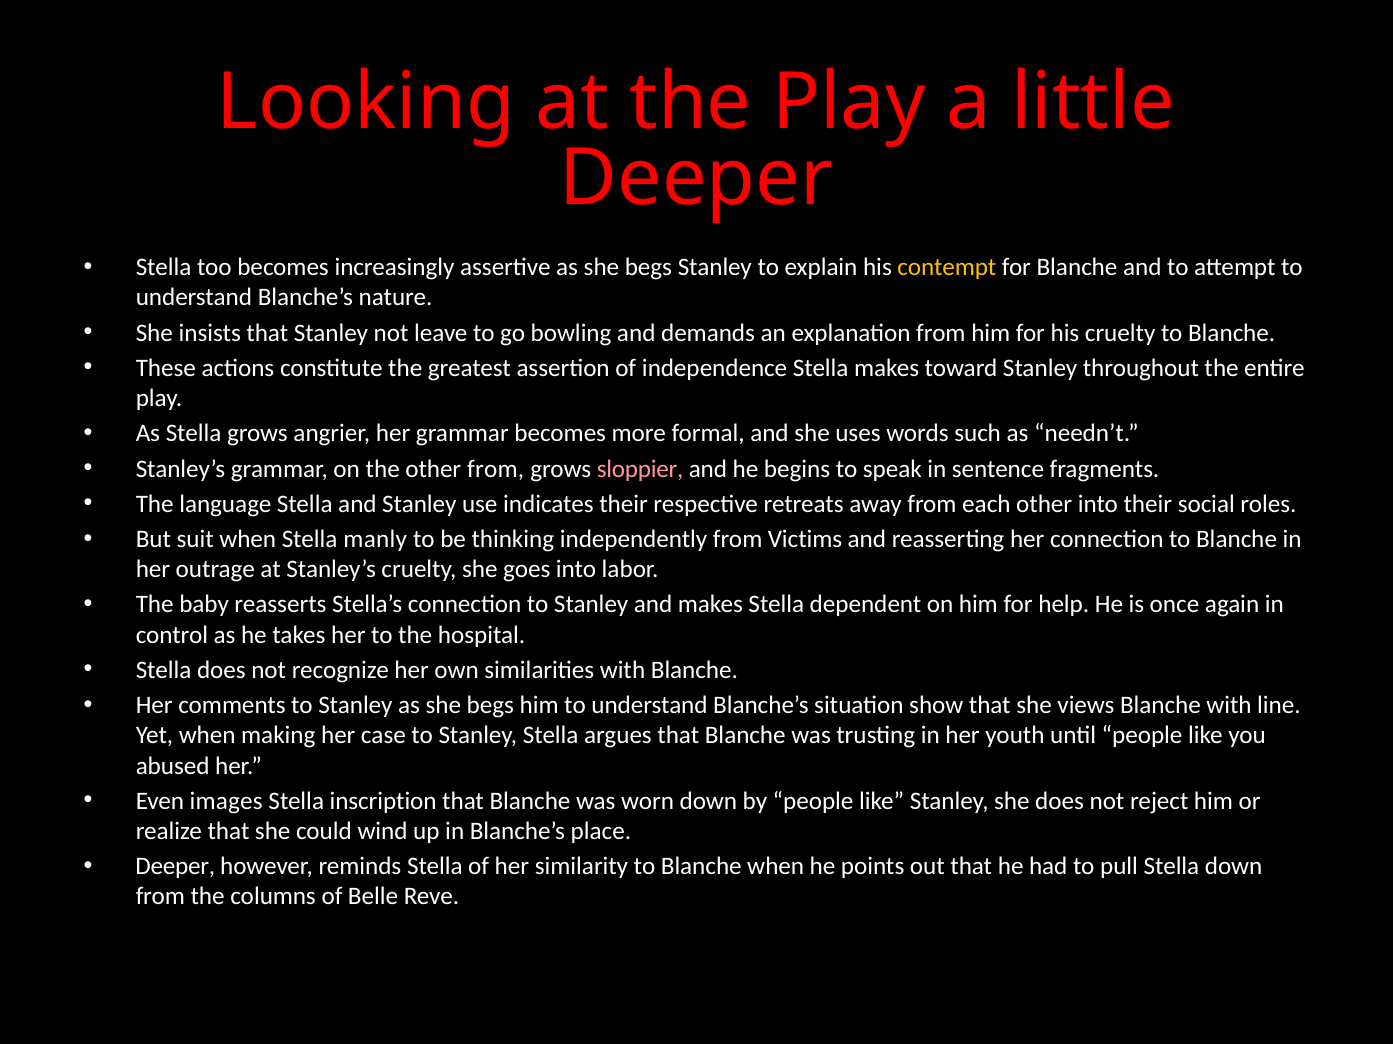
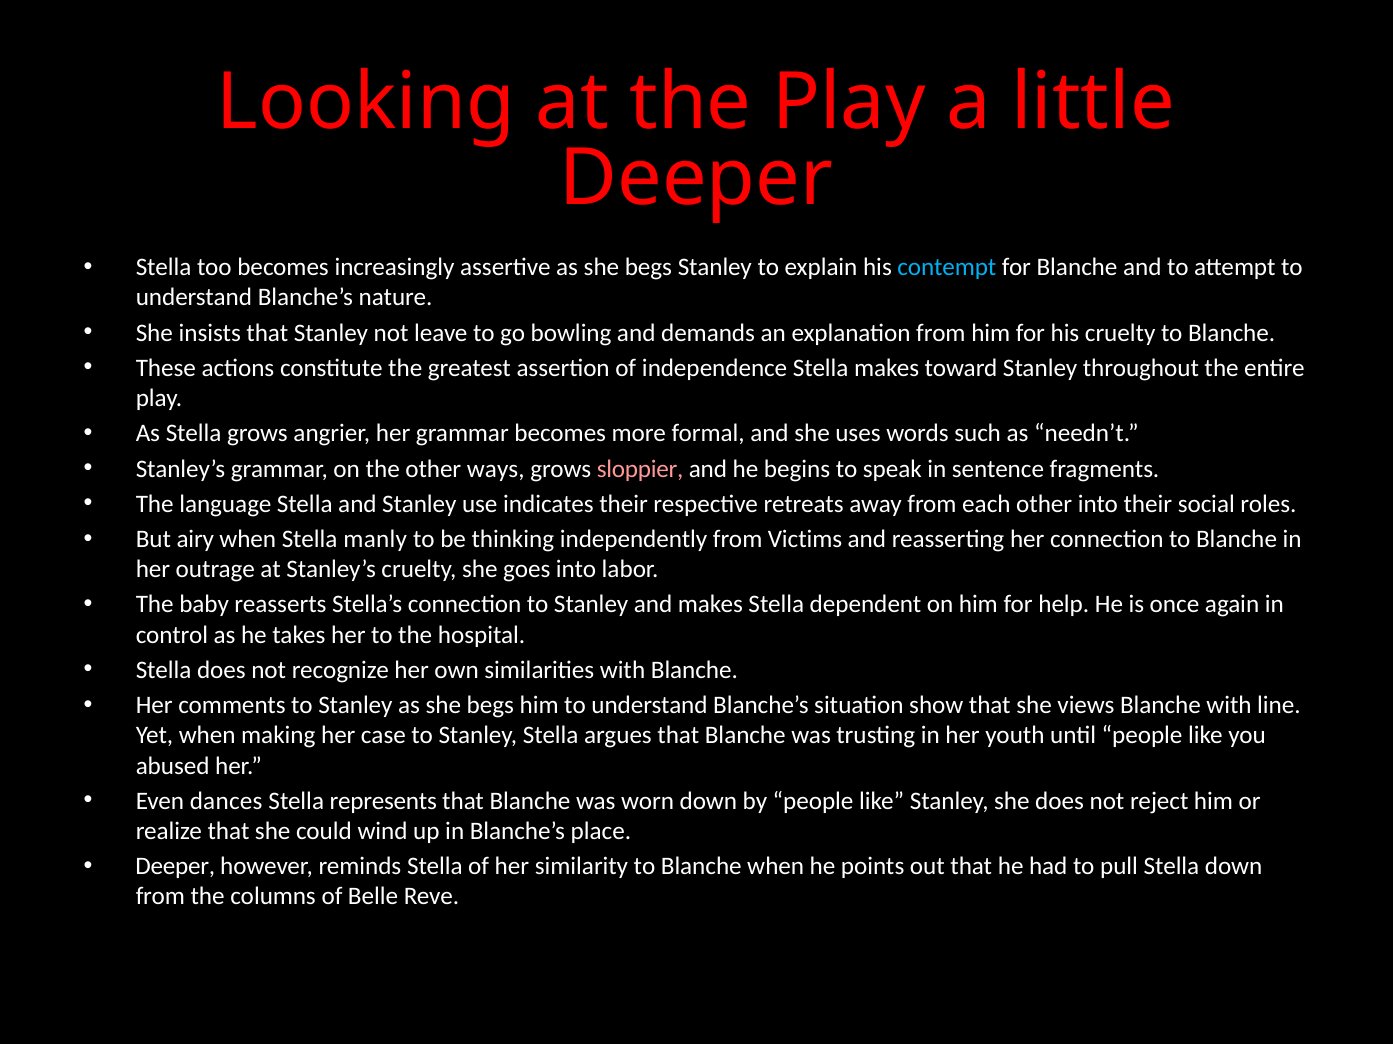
contempt colour: yellow -> light blue (947, 268)
other from: from -> ways (496, 469)
suit: suit -> airy (195, 540)
images: images -> dances (226, 802)
inscription: inscription -> represents (383, 802)
